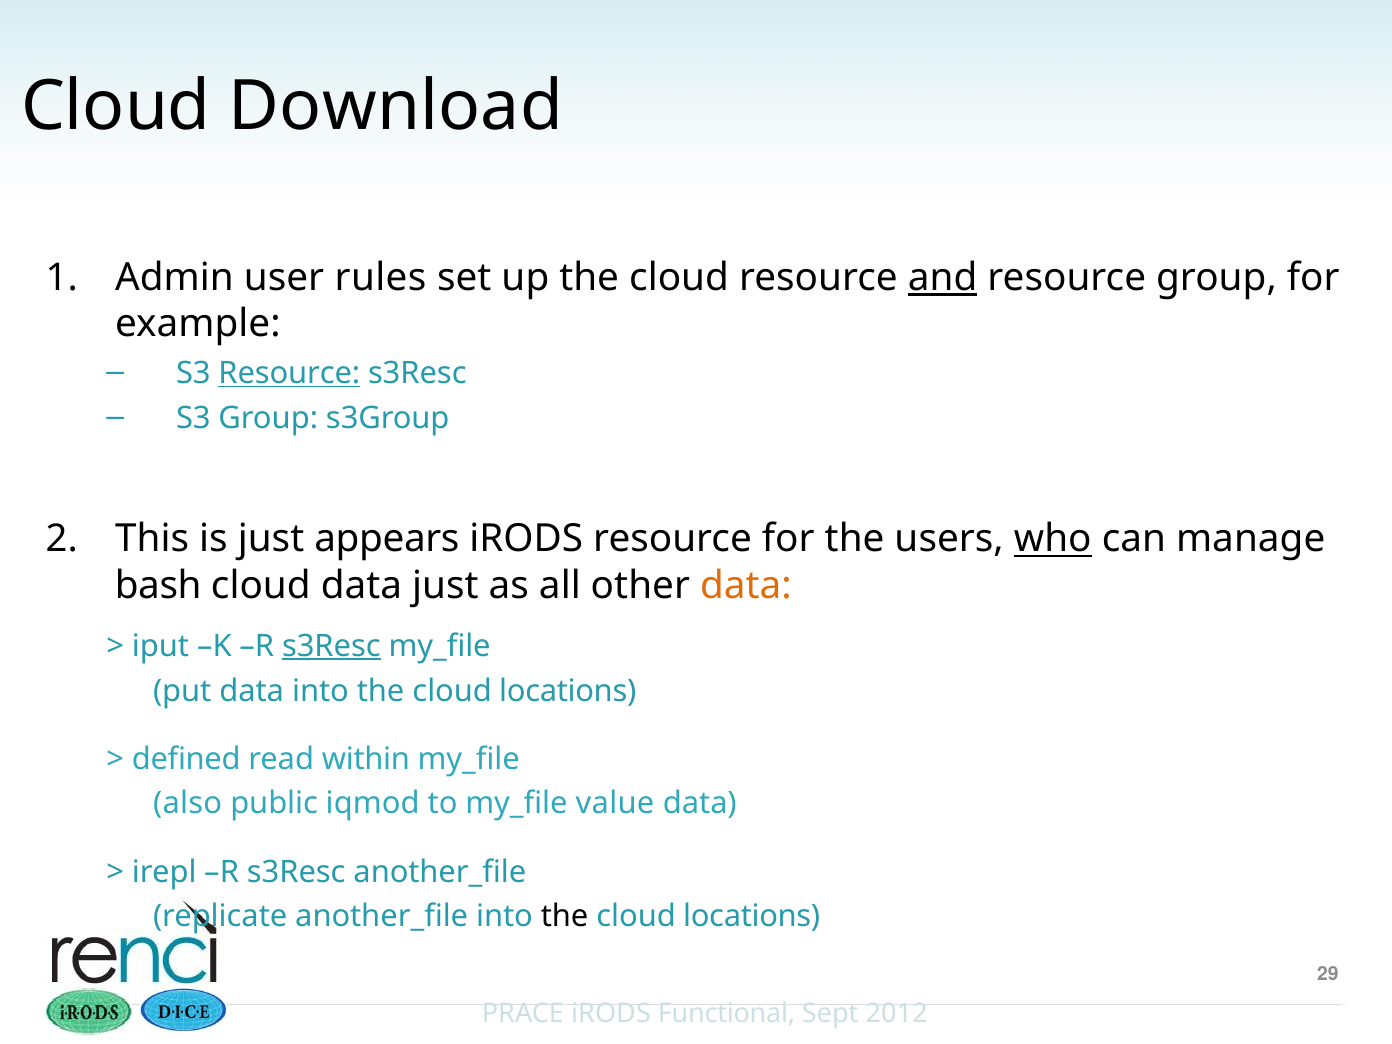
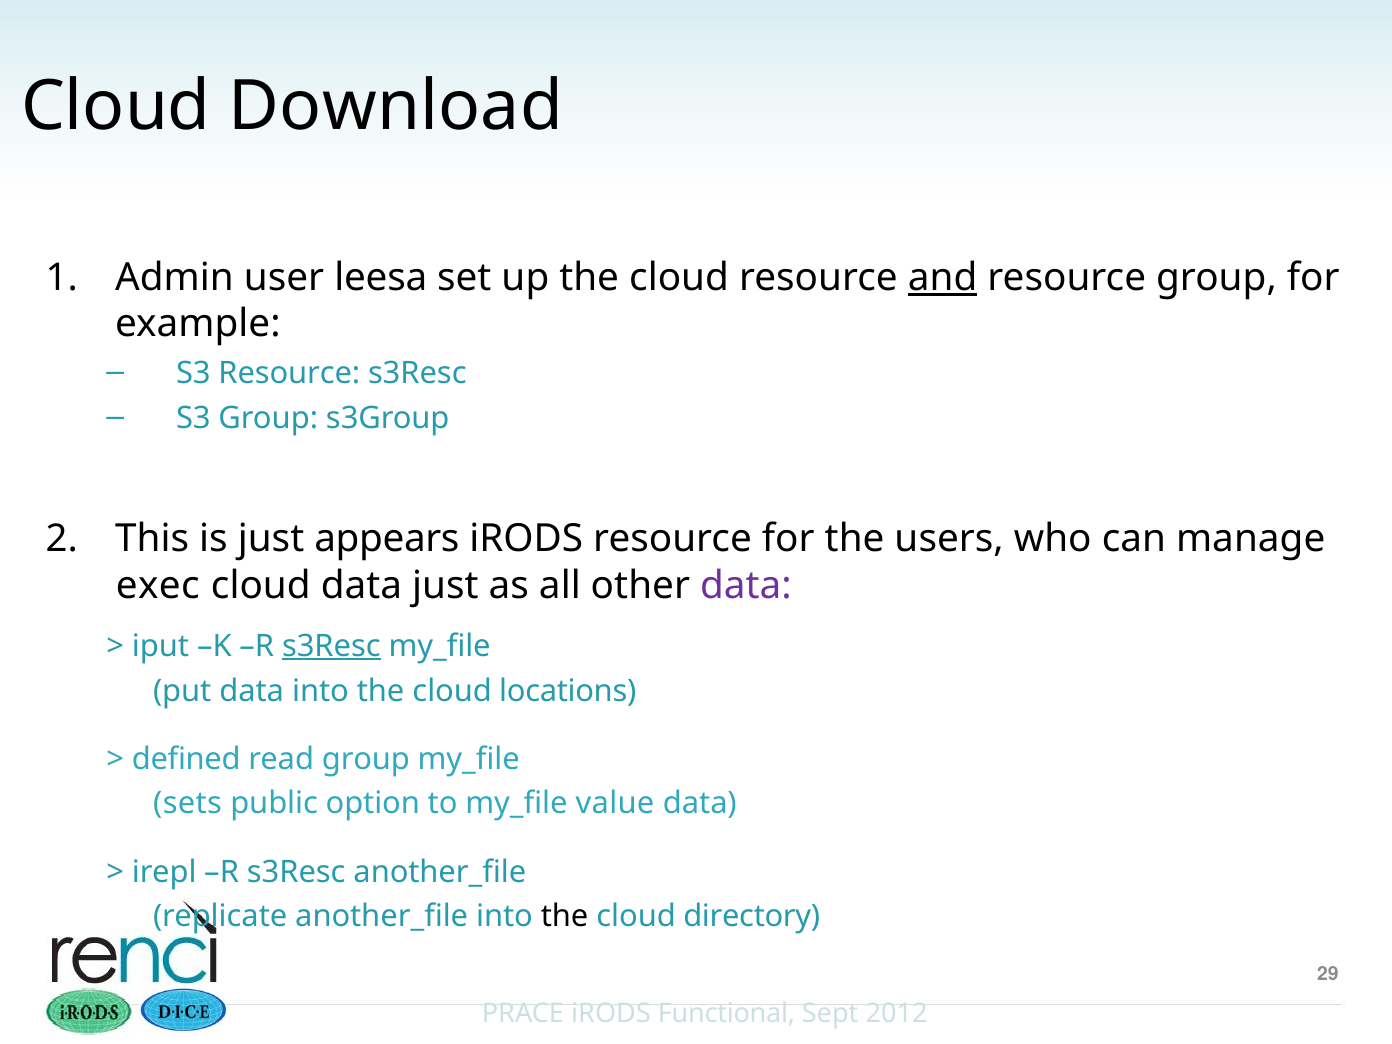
rules: rules -> leesa (381, 278)
Resource underline: present -> none (289, 373)
who underline: present -> none (1053, 539)
bash: bash -> exec (158, 586)
data colour: orange -> purple (746, 586)
read within: within -> group (366, 759)
also: also -> sets (188, 804)
iqmod: iqmod -> option (373, 804)
locations: locations -> directory (752, 917)
